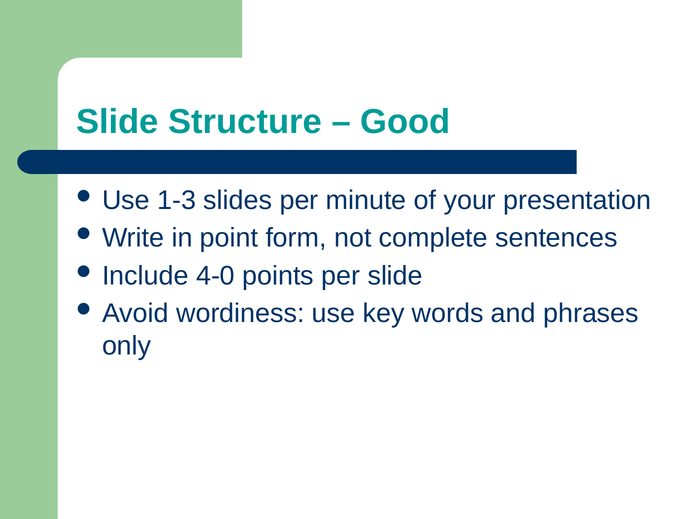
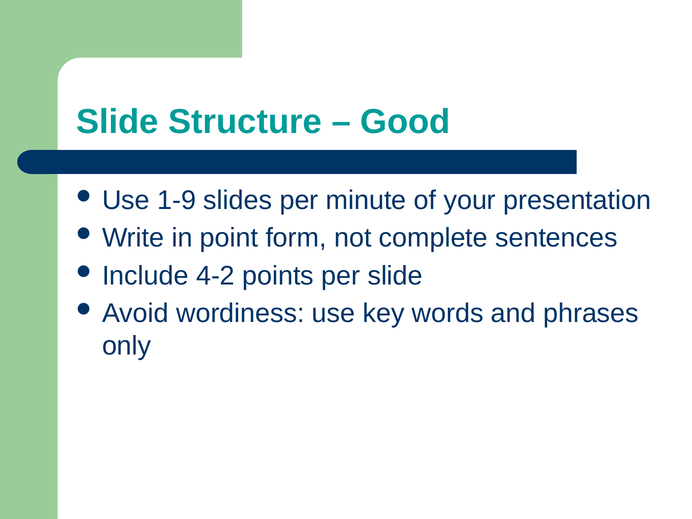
1-3: 1-3 -> 1-9 (177, 200)
4-0: 4-0 -> 4-2 (216, 276)
